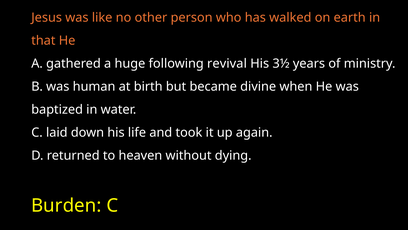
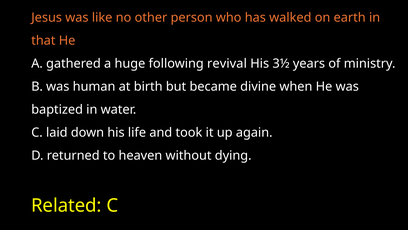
Burden: Burden -> Related (66, 205)
